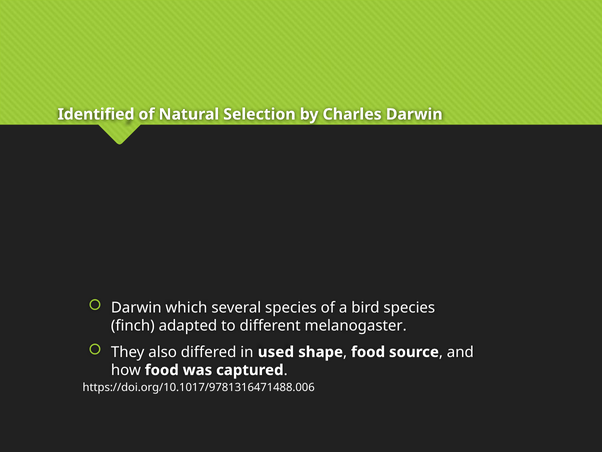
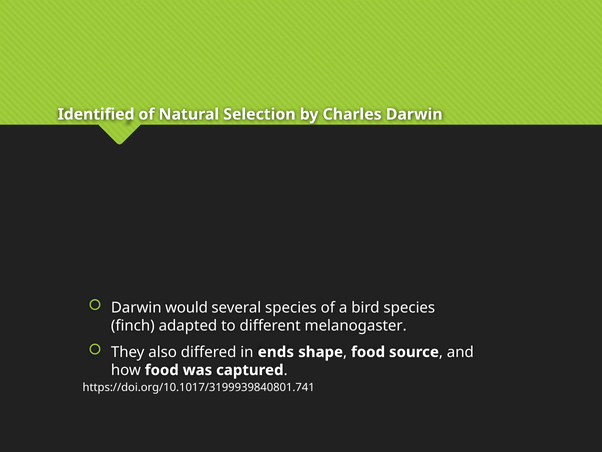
which: which -> would (187, 308)
used: used -> ends (276, 352)
https://doi.org/10.1017/9781316471488.006: https://doi.org/10.1017/9781316471488.006 -> https://doi.org/10.1017/3199939840801.741 (199, 387)
